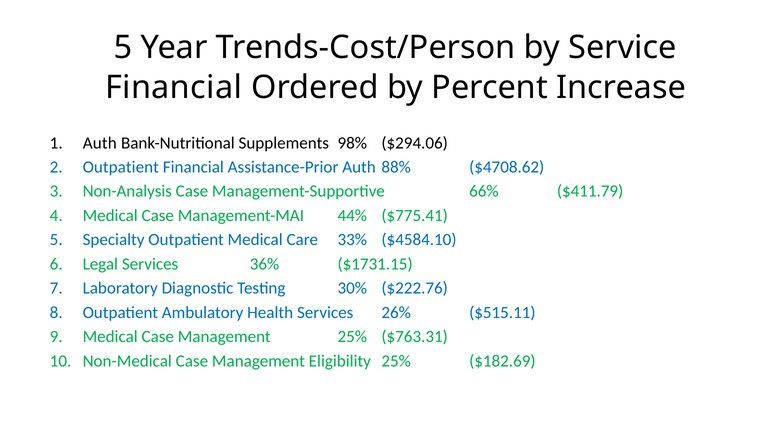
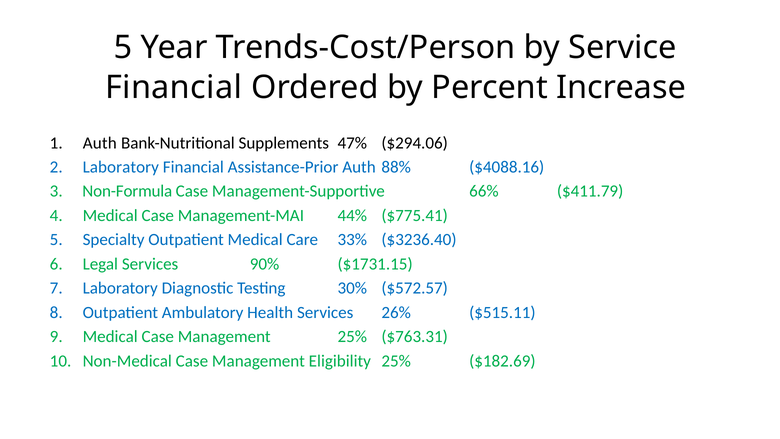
98%: 98% -> 47% (352, 143)
Outpatient: Outpatient -> Laboratory (121, 167)
$4708.62: $4708.62 -> $4088.16 (507, 167)
Non-Analysis: Non-Analysis -> Non-Formula (127, 191)
$4584.10: $4584.10 -> $3236.40 (419, 240)
36%: 36% -> 90% (265, 264)
$222.76: $222.76 -> $572.57 (415, 288)
